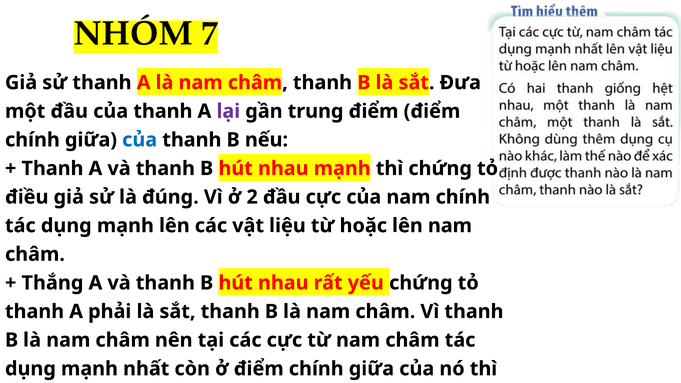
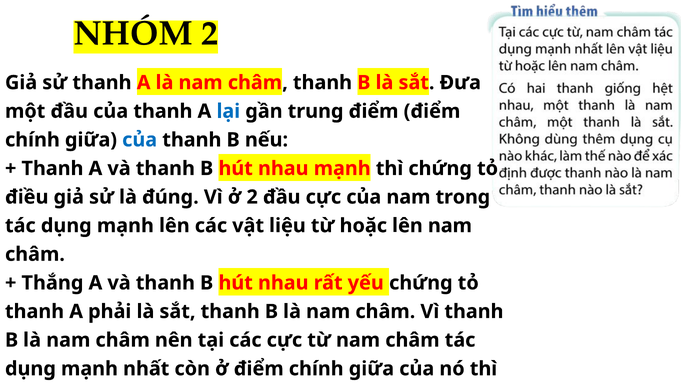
NHÓM 7: 7 -> 2 (210, 34)
lại colour: purple -> blue (228, 111)
nam chính: chính -> trong (463, 197)
